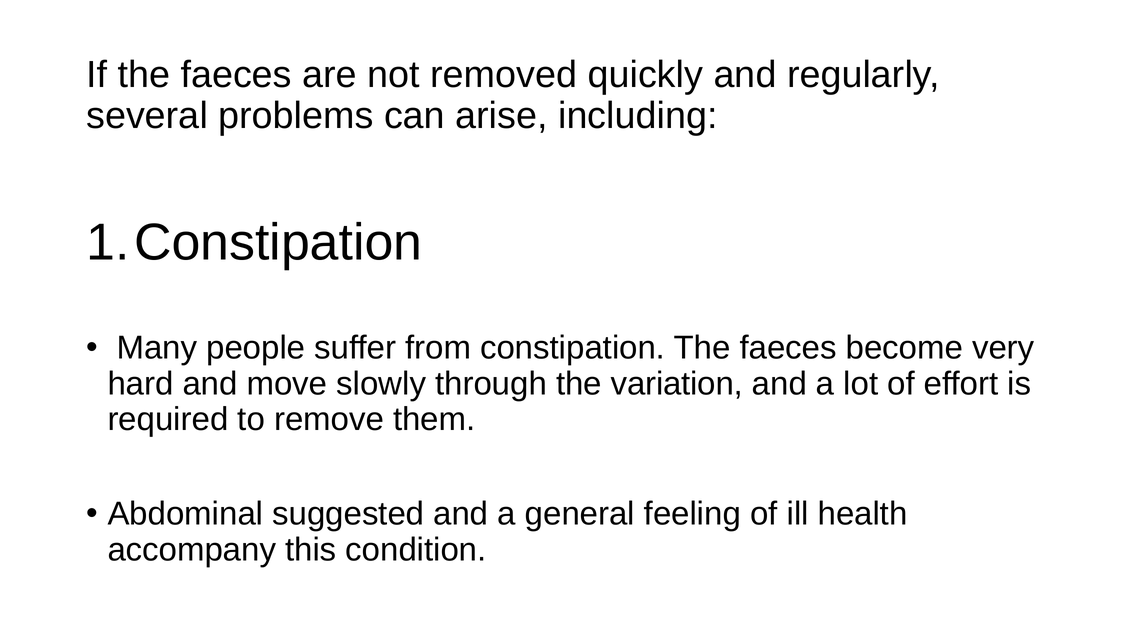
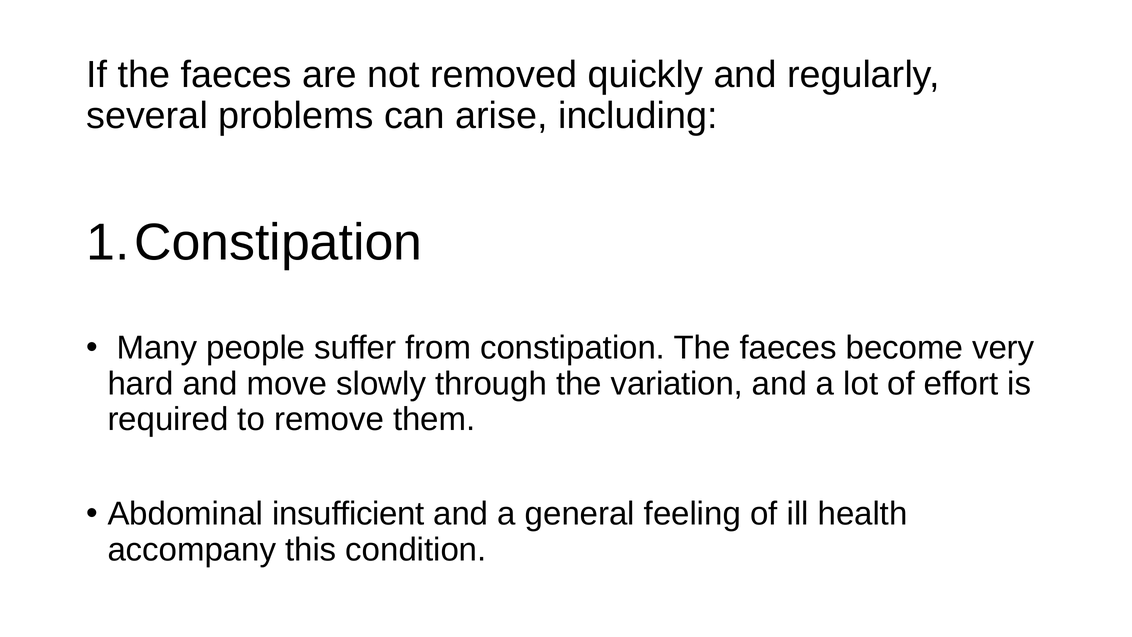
suggested: suggested -> insufficient (348, 514)
